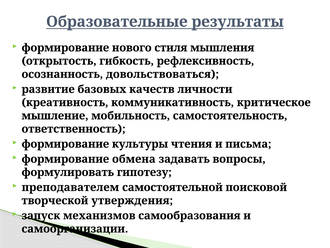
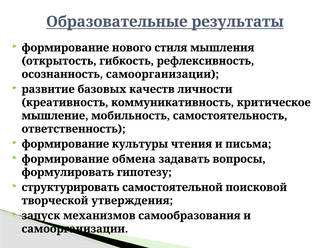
осознанность довольствоваться: довольствоваться -> самоорганизации (162, 74)
преподавателем: преподавателем -> структурировать (71, 187)
